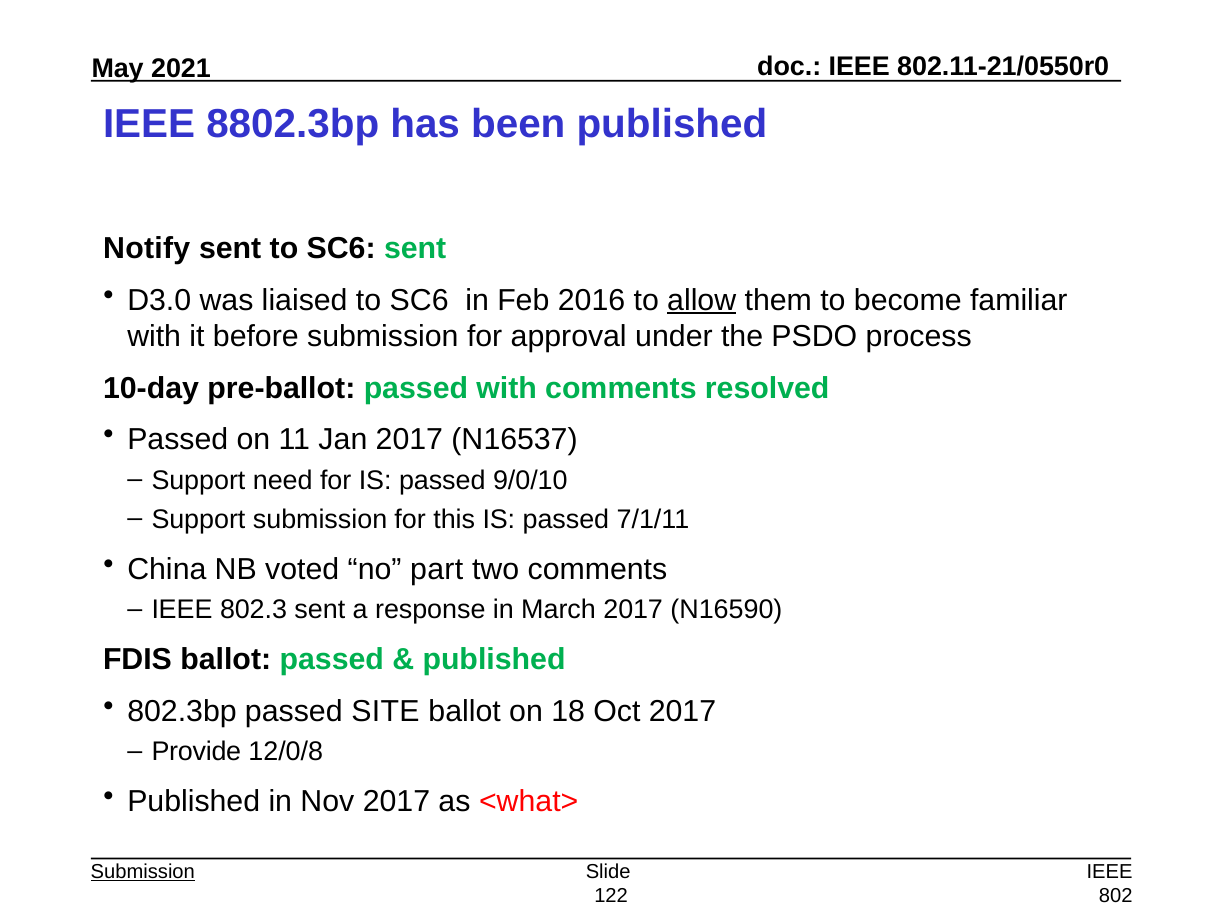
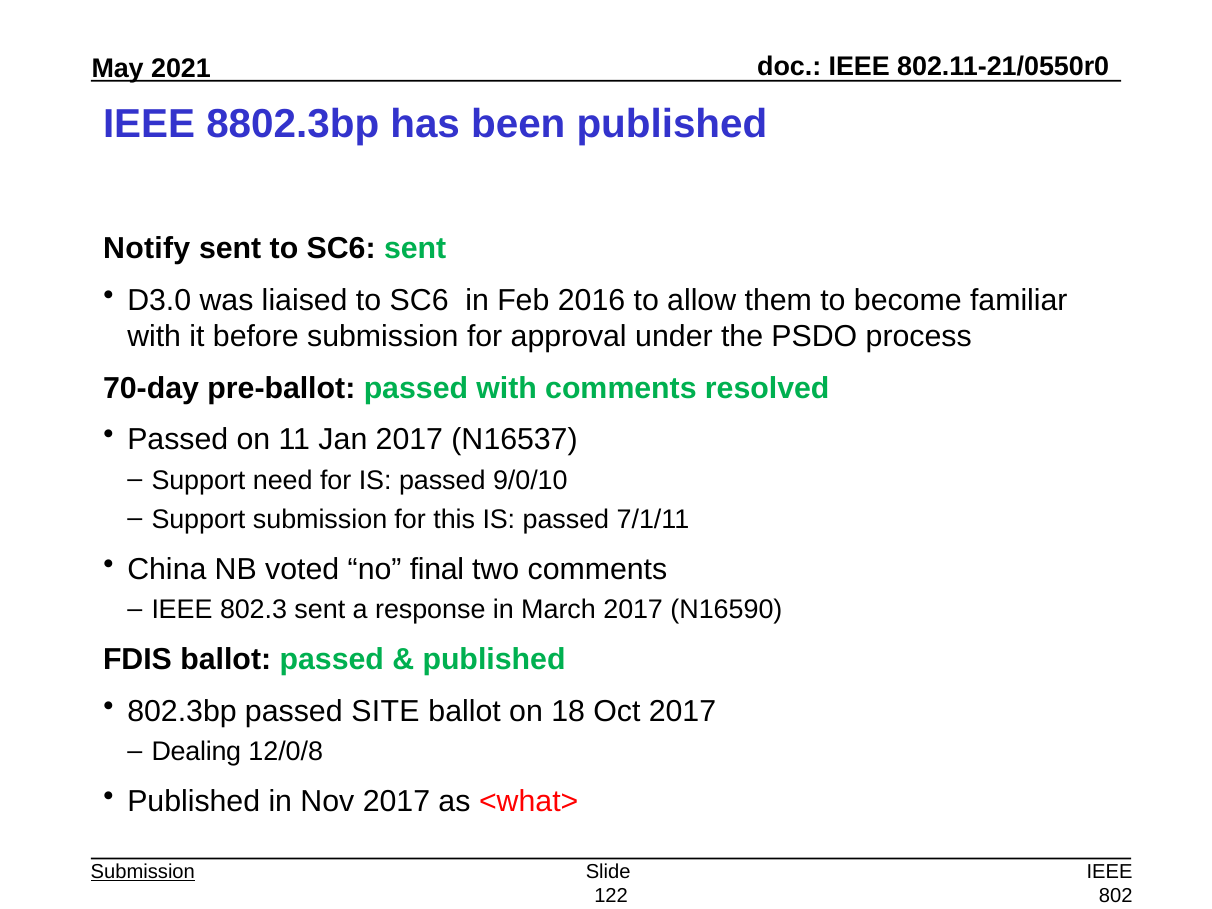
allow underline: present -> none (702, 300)
10-day: 10-day -> 70-day (151, 388)
part: part -> final (437, 569)
Provide: Provide -> Dealing (196, 752)
